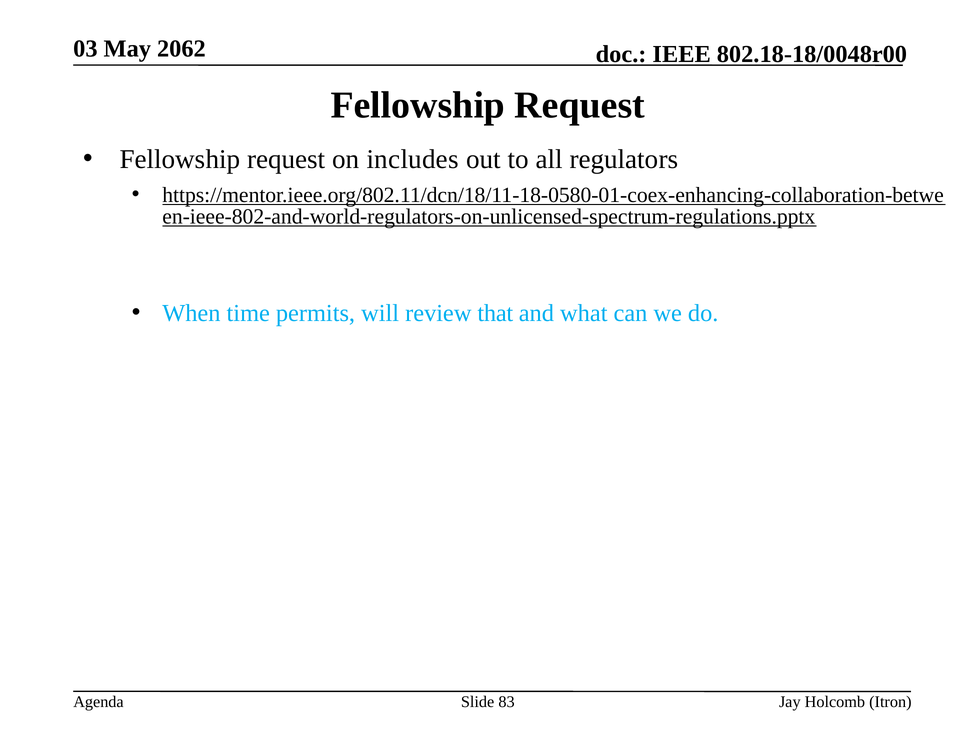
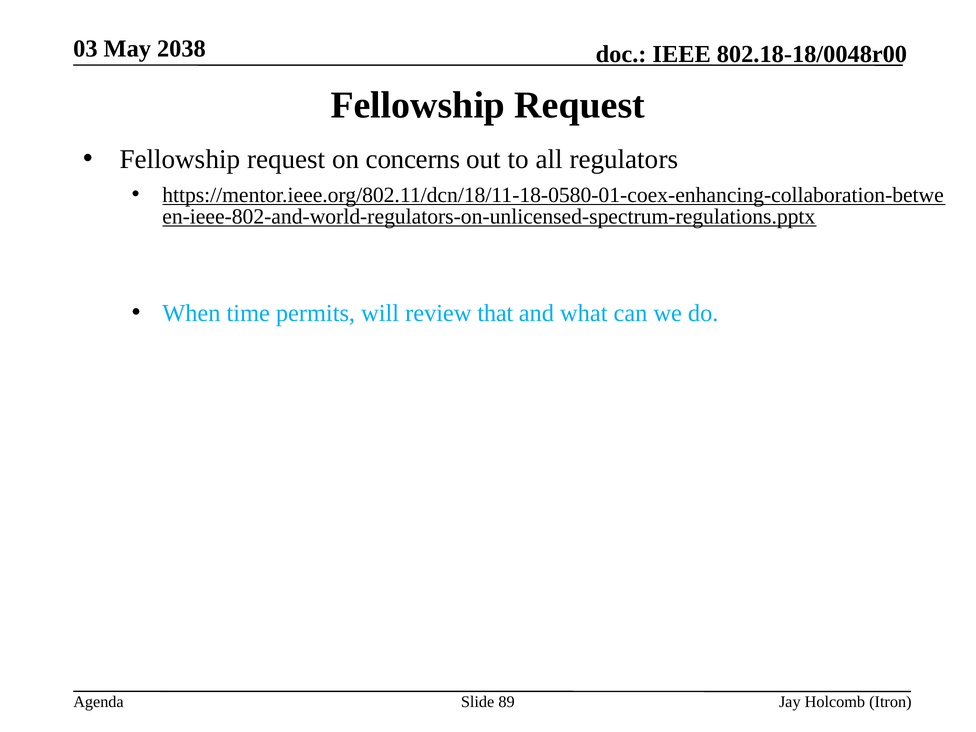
2062: 2062 -> 2038 (181, 49)
includes: includes -> concerns (413, 159)
83: 83 -> 89 (507, 702)
